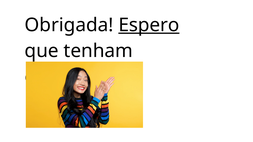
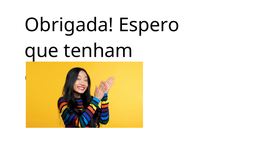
Espero underline: present -> none (149, 25)
